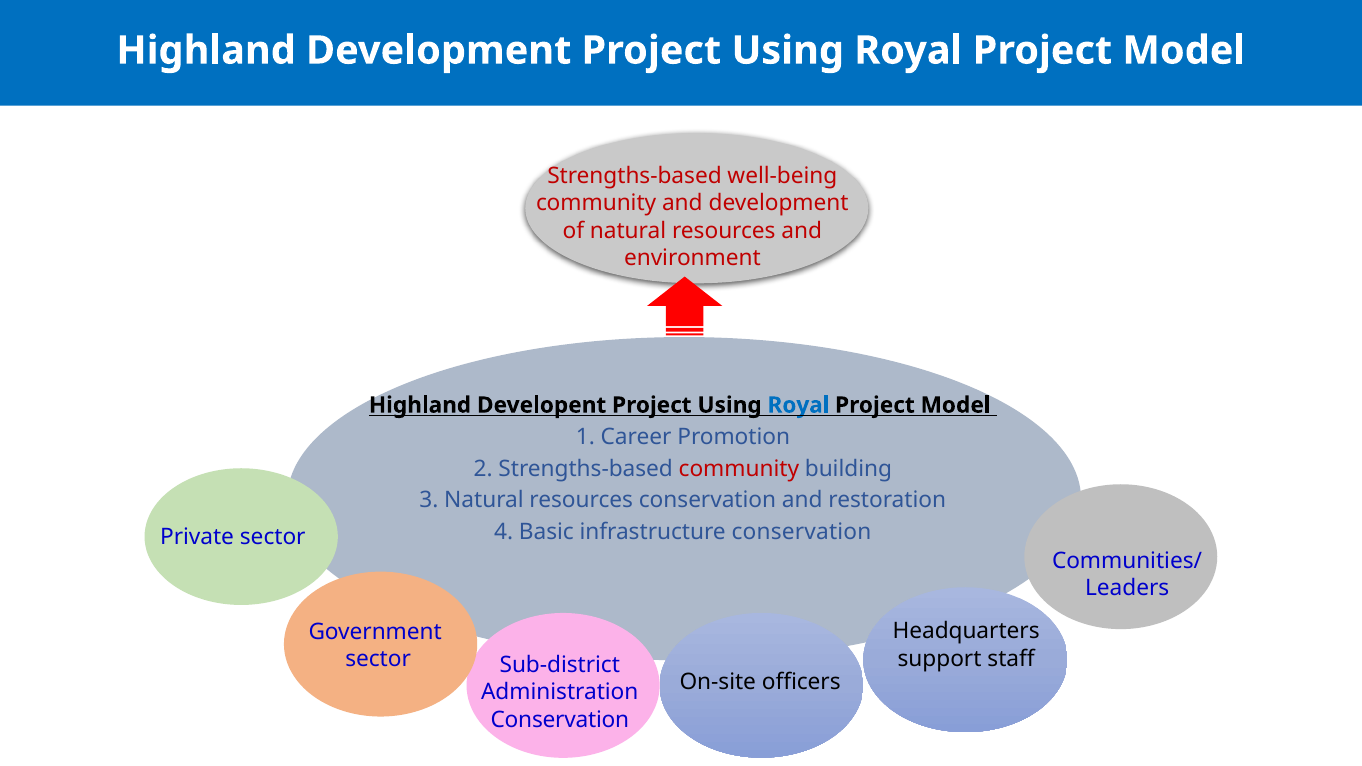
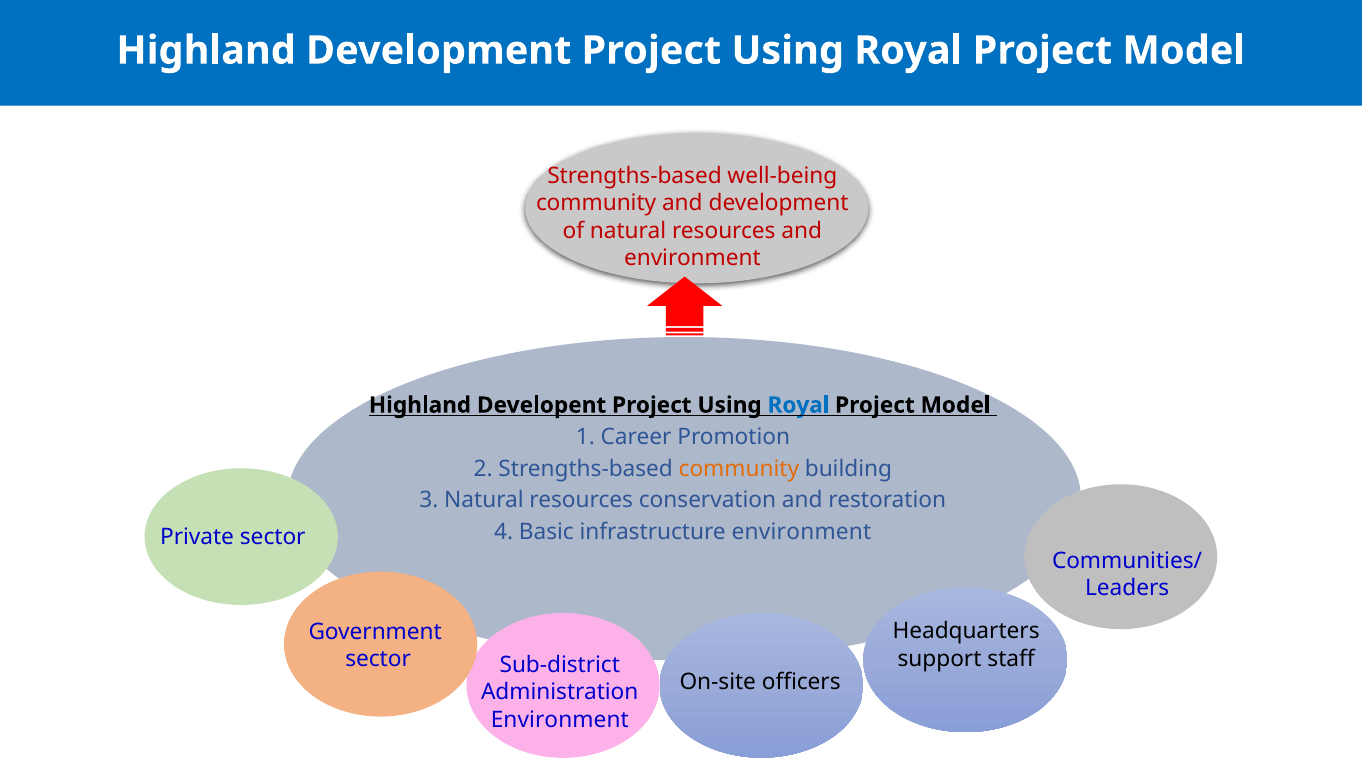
community colour: red -> orange (739, 469)
infrastructure conservation: conservation -> environment (802, 532)
Conservation: Conservation -> Environment (560, 720)
